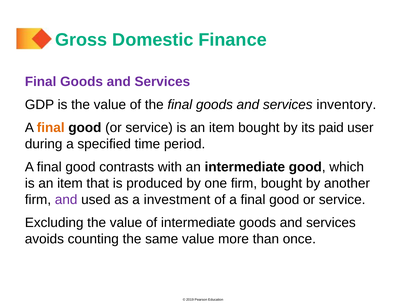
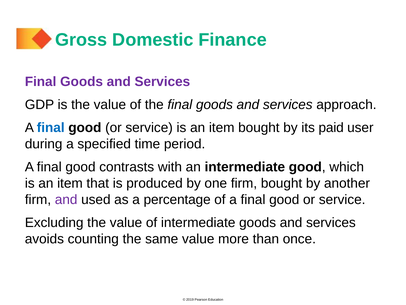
inventory: inventory -> approach (346, 104)
final colour: orange -> blue (51, 127)
investment: investment -> percentage (177, 199)
